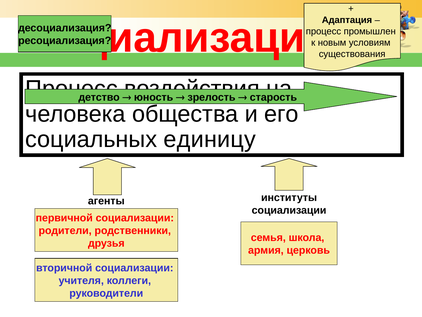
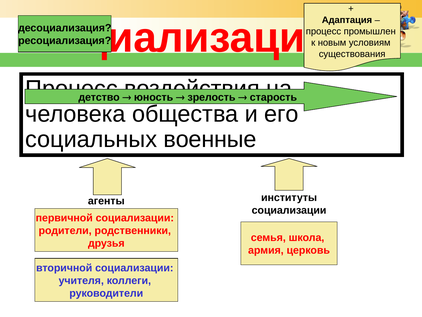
единицу: единицу -> военные (210, 139)
